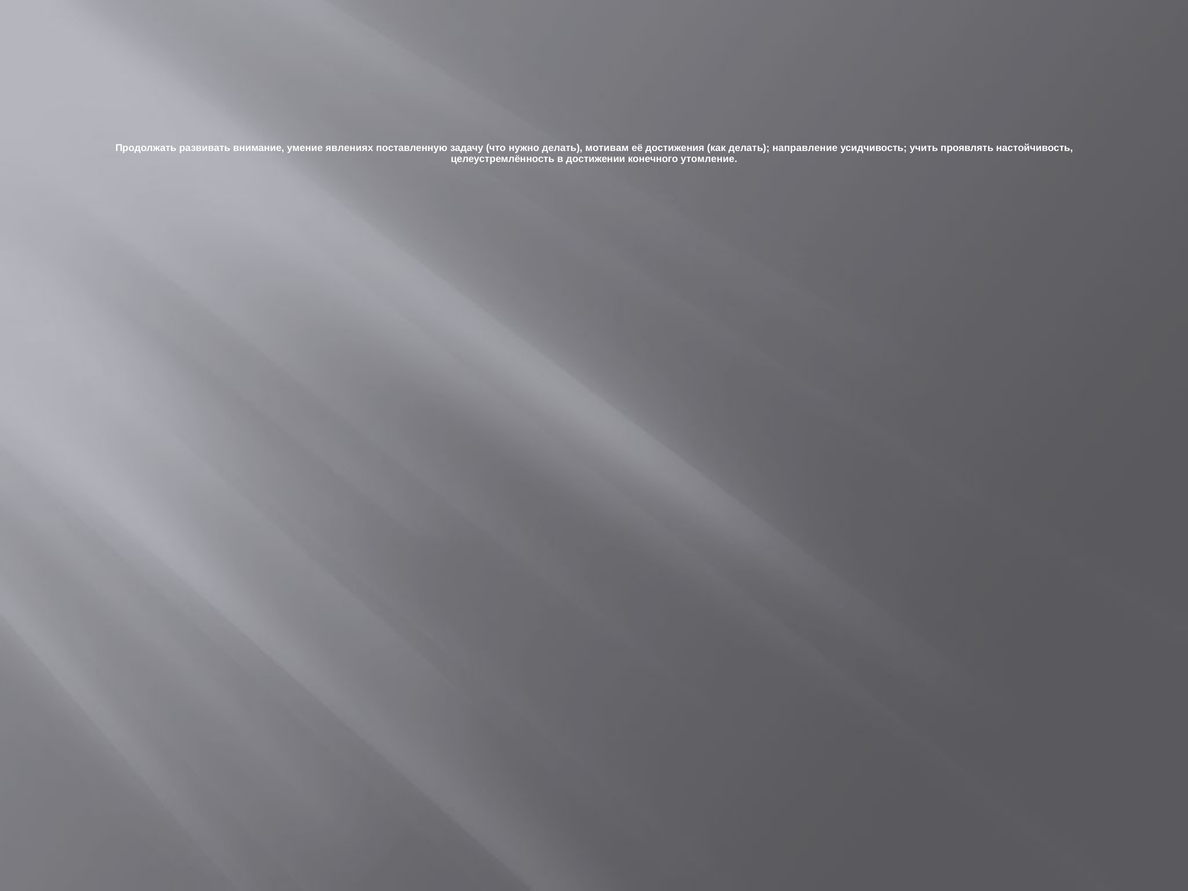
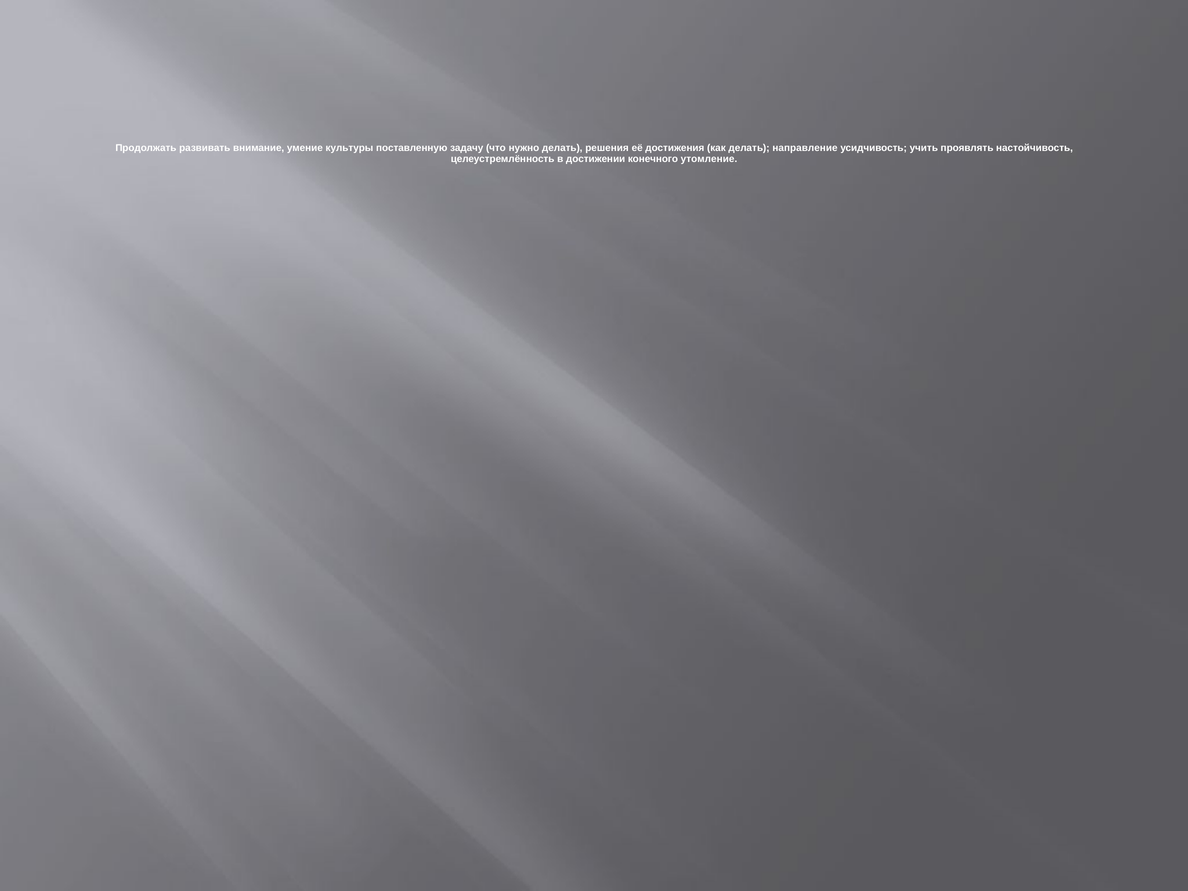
явлениях: явлениях -> культуры (349, 148)
мотивам: мотивам -> решения (607, 148)
